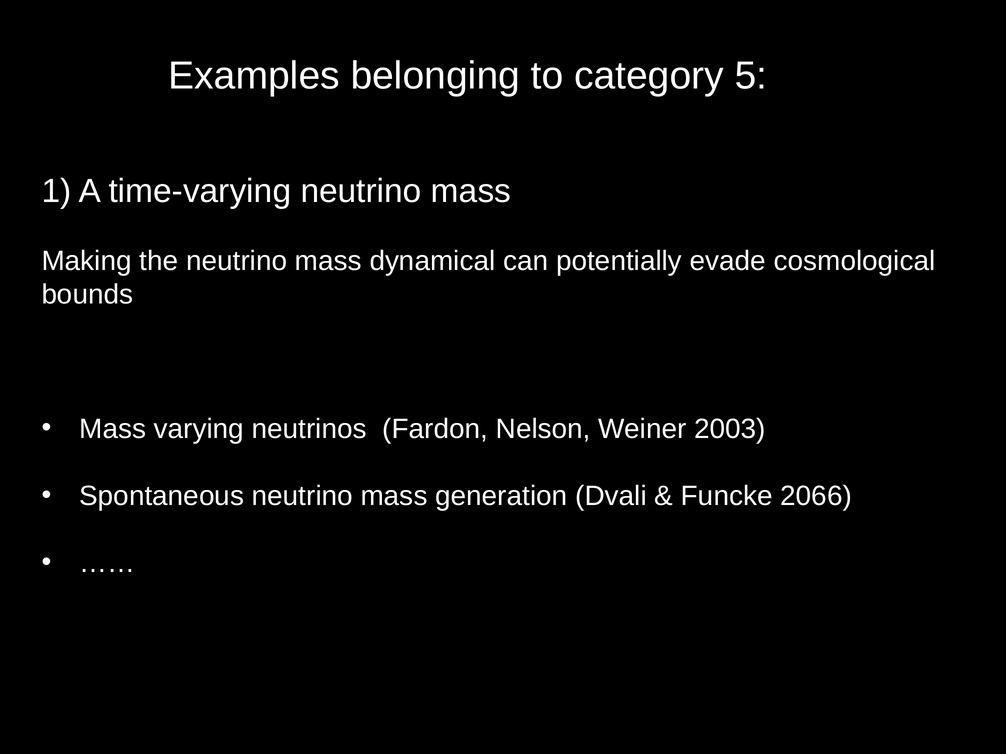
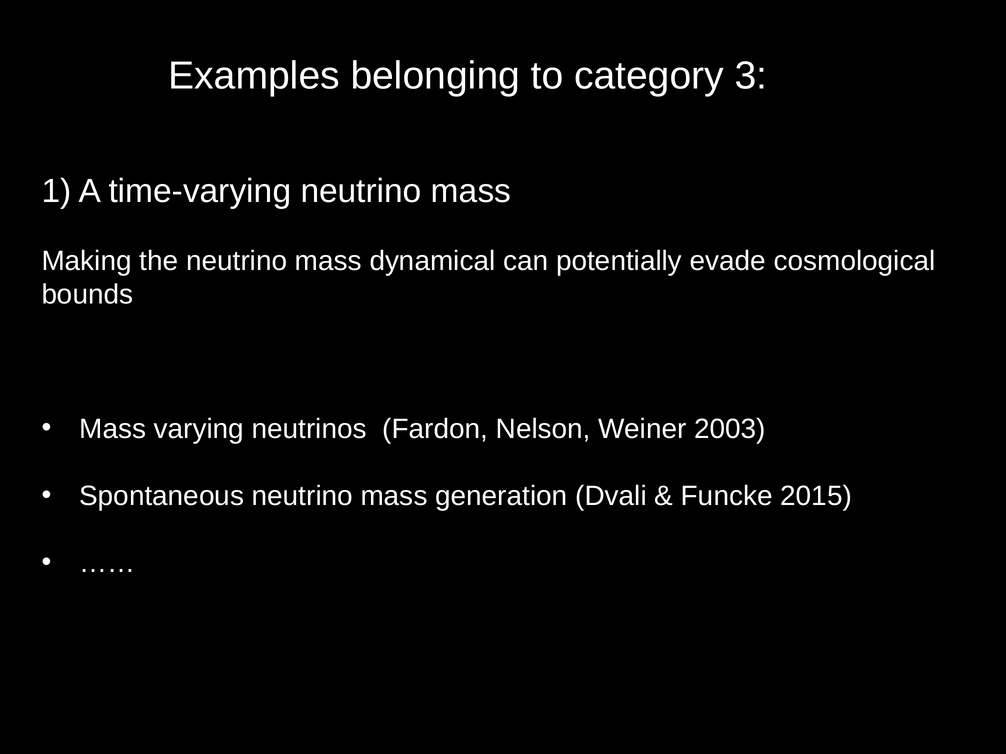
5: 5 -> 3 (751, 76)
2066: 2066 -> 2015 (816, 496)
